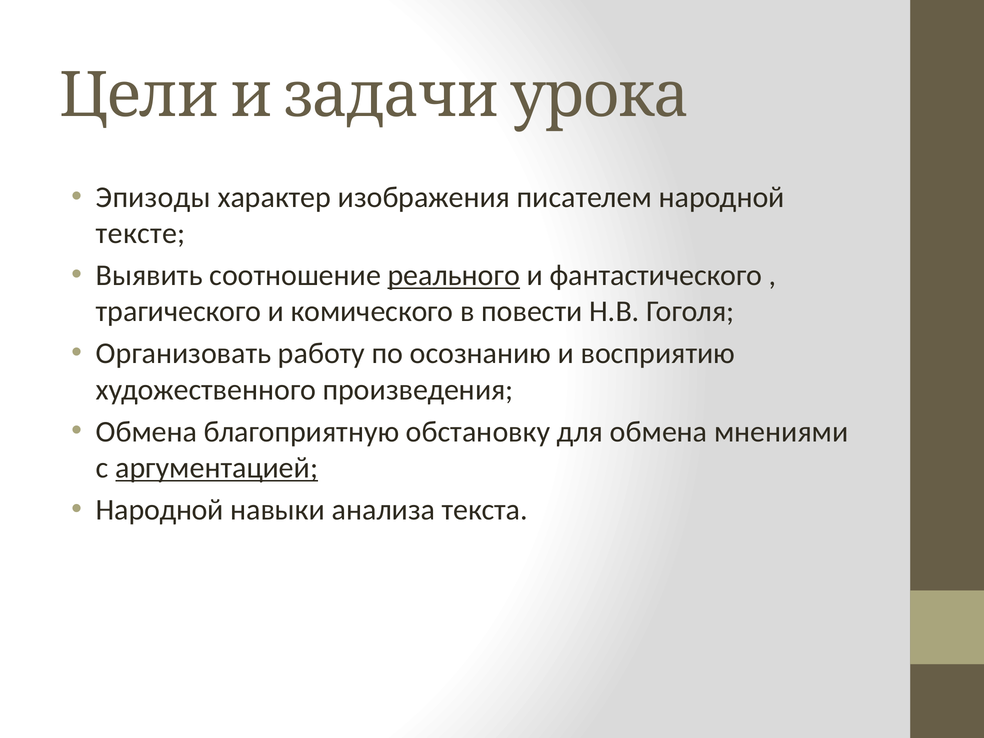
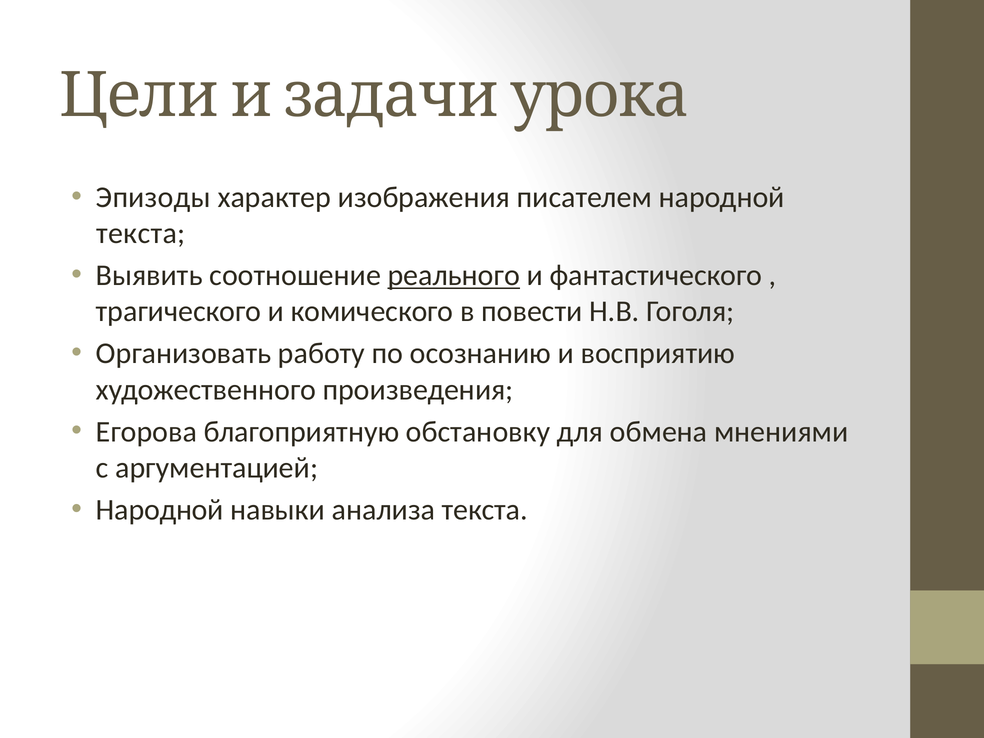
тексте: тексте -> текста (141, 233)
Обмена: Обмена -> Егорова (146, 432)
аргументацией underline: present -> none (217, 468)
